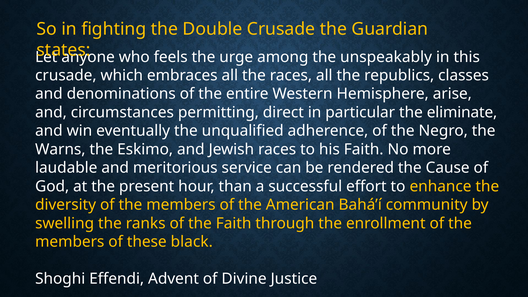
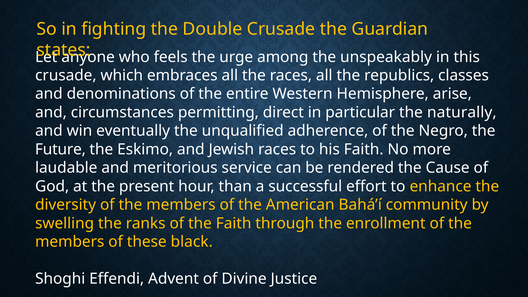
eliminate: eliminate -> naturally (462, 112)
Warns: Warns -> Future (60, 149)
